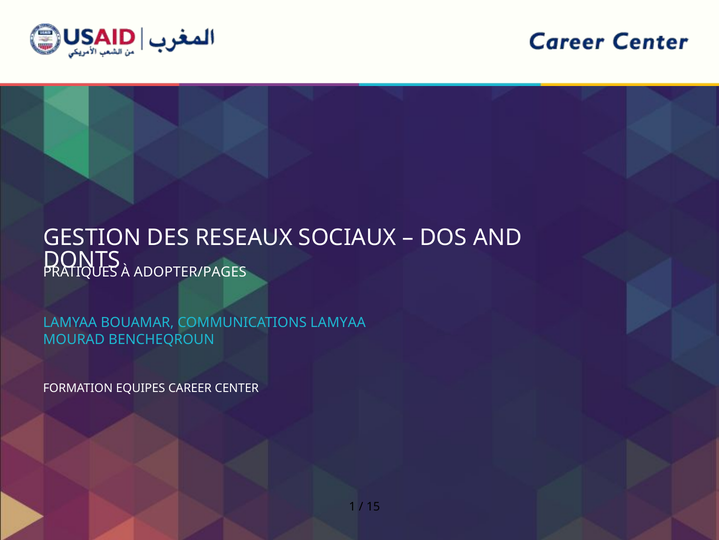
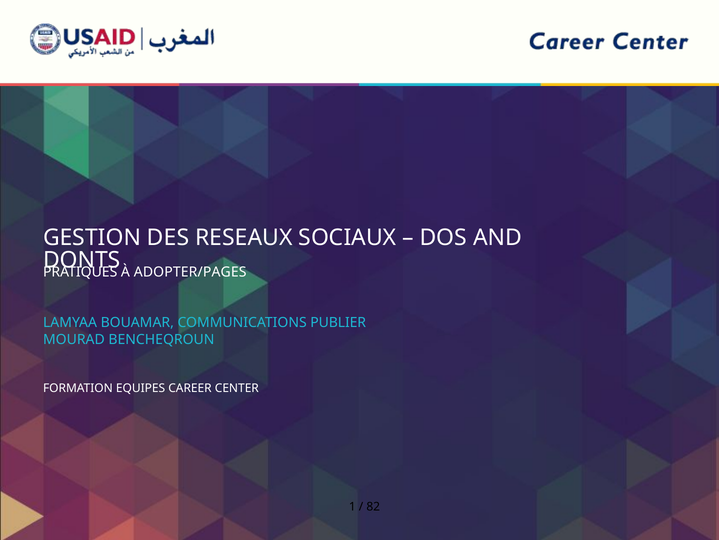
COMMUNICATIONS LAMYAA: LAMYAA -> PUBLIER (338, 322)
15: 15 -> 82 (373, 506)
